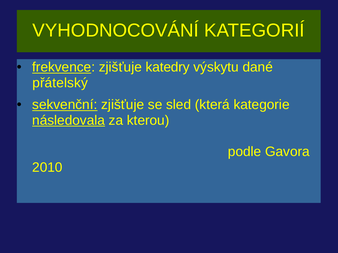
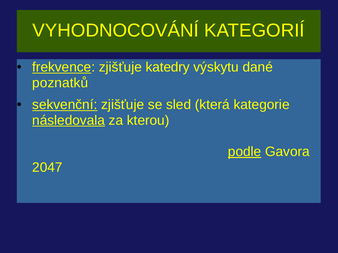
přátelský: přátelský -> poznatků (60, 83)
podle underline: none -> present (245, 152)
2010: 2010 -> 2047 (47, 168)
